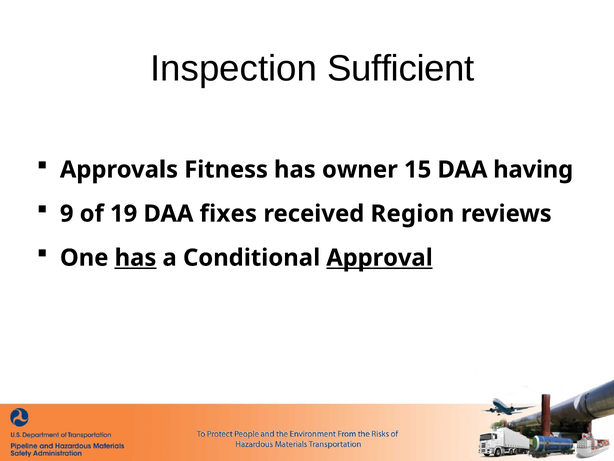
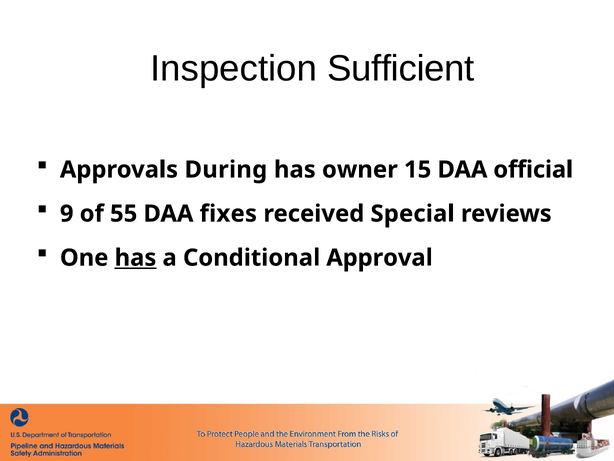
Fitness: Fitness -> During (226, 170)
having: having -> official (533, 170)
19: 19 -> 55 (124, 214)
Region: Region -> Special (413, 214)
Approval underline: present -> none (379, 258)
